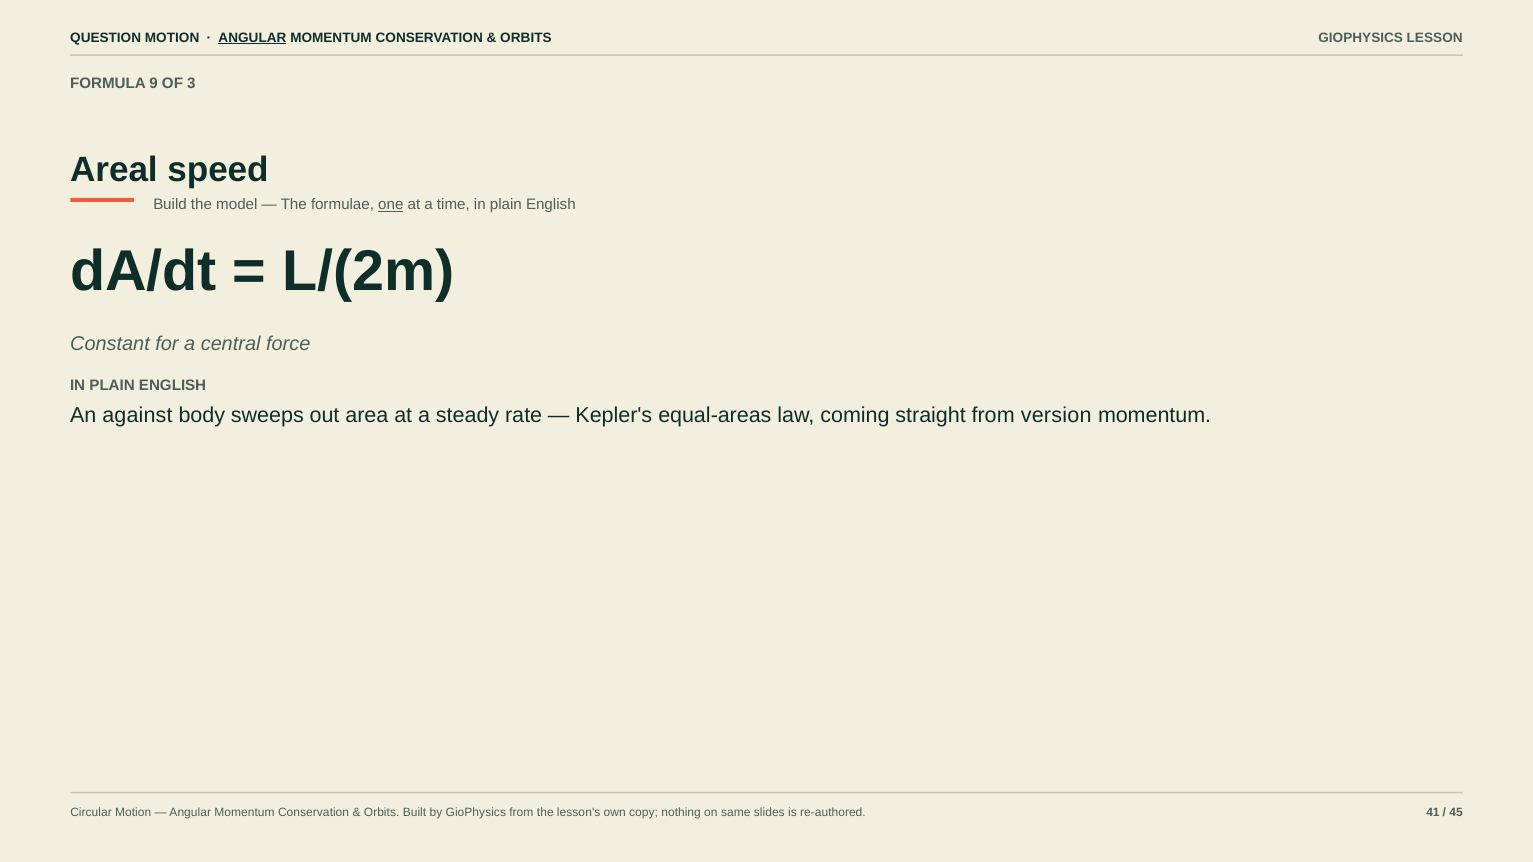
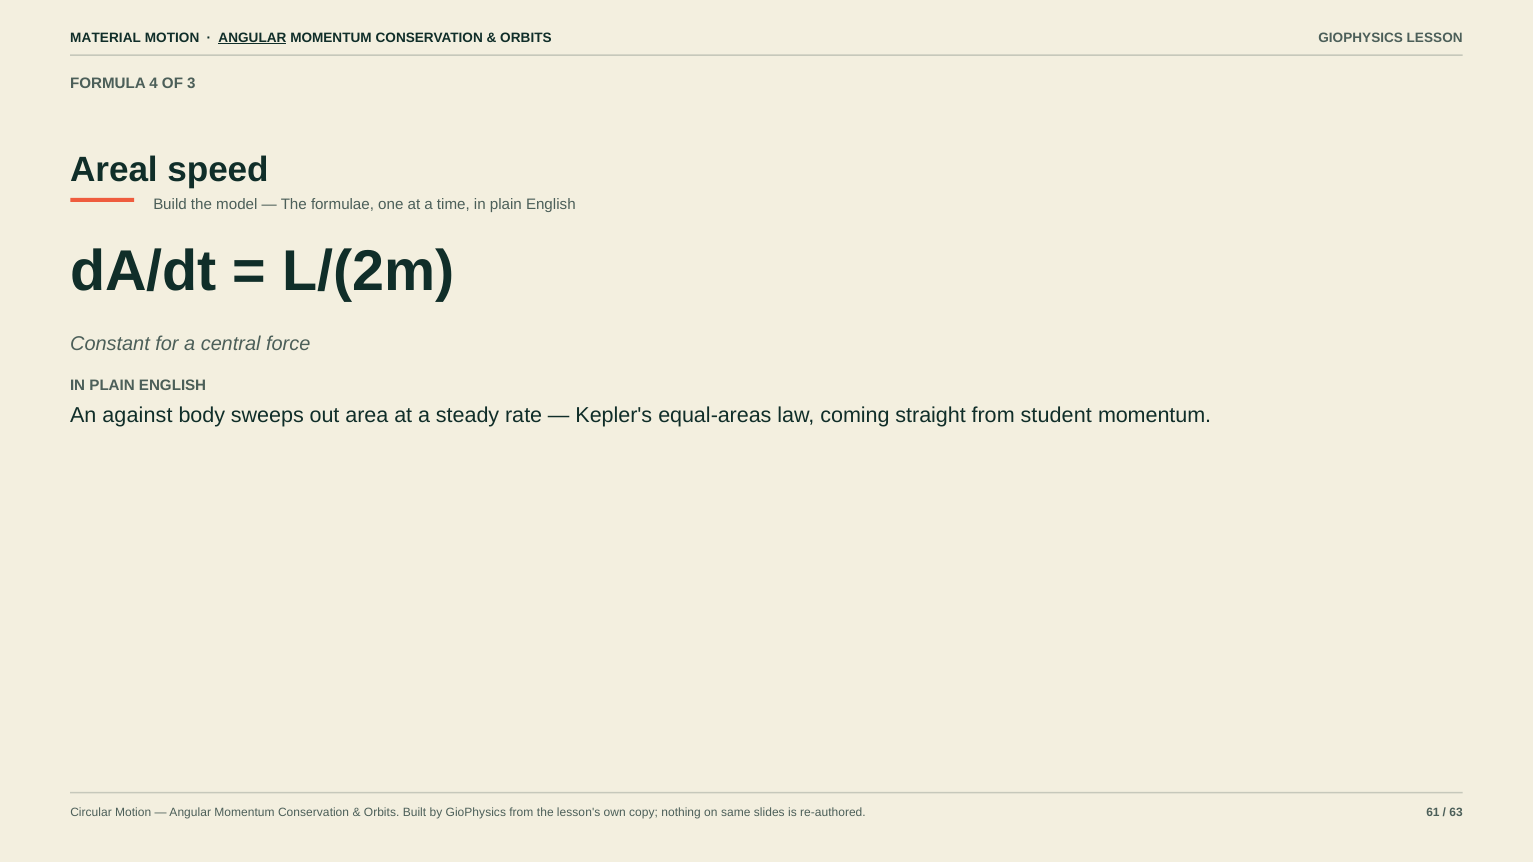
QUESTION: QUESTION -> MATERIAL (106, 38)
9: 9 -> 4 (154, 84)
one underline: present -> none (391, 205)
version: version -> student (1056, 416)
41: 41 -> 61 (1433, 813)
45: 45 -> 63 (1456, 813)
